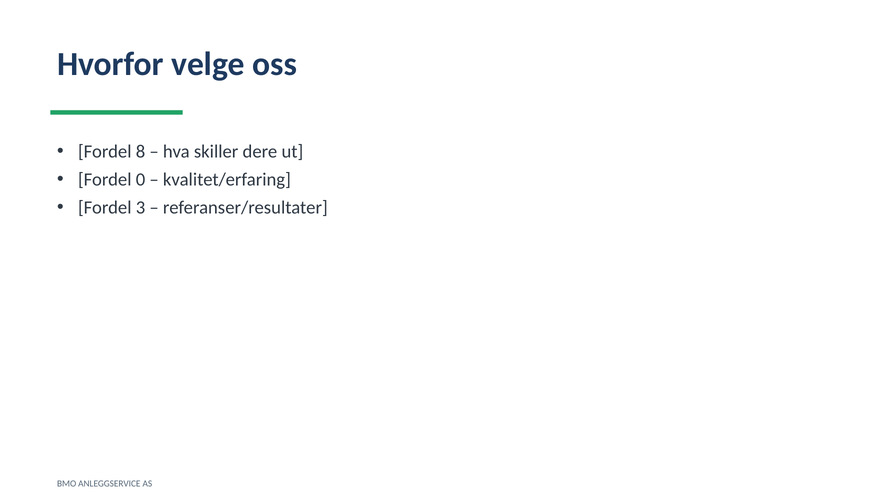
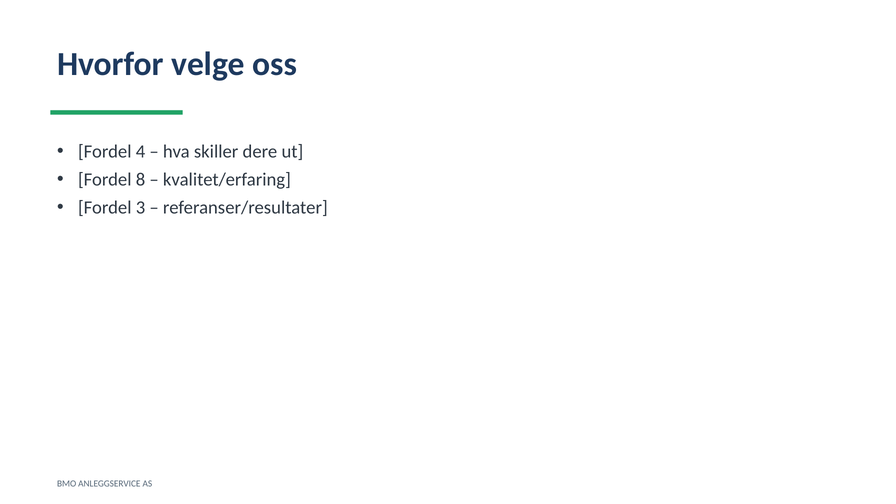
8: 8 -> 4 (141, 152)
0: 0 -> 8 (141, 180)
